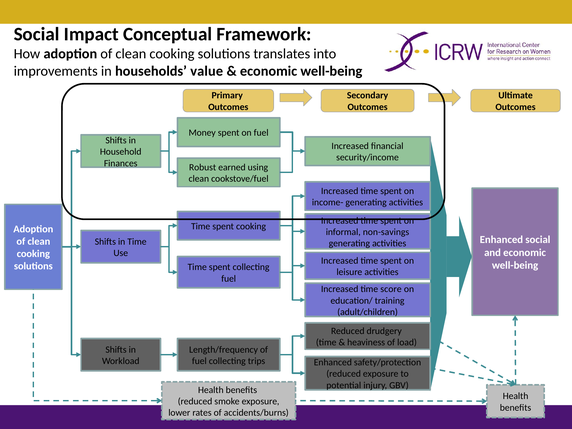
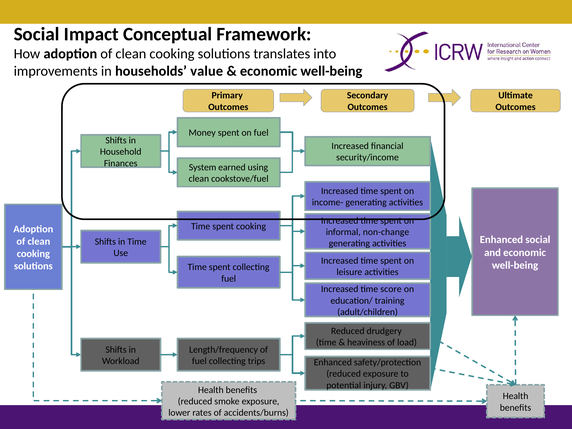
Robust: Robust -> System (203, 167)
non-savings: non-savings -> non-change (386, 232)
